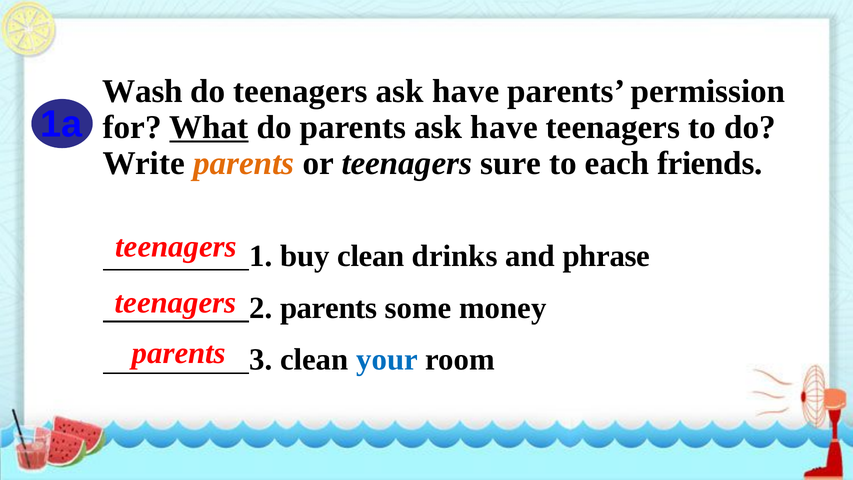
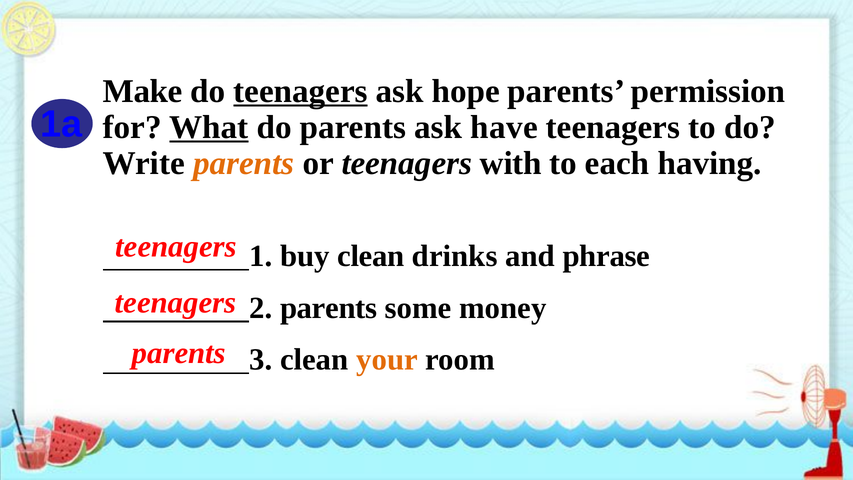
Wash: Wash -> Make (143, 91)
teenagers underline: none -> present (300, 91)
have: have -> hope (466, 91)
sure: sure -> with (511, 163)
friends: friends -> having (710, 163)
your colour: blue -> orange (387, 360)
